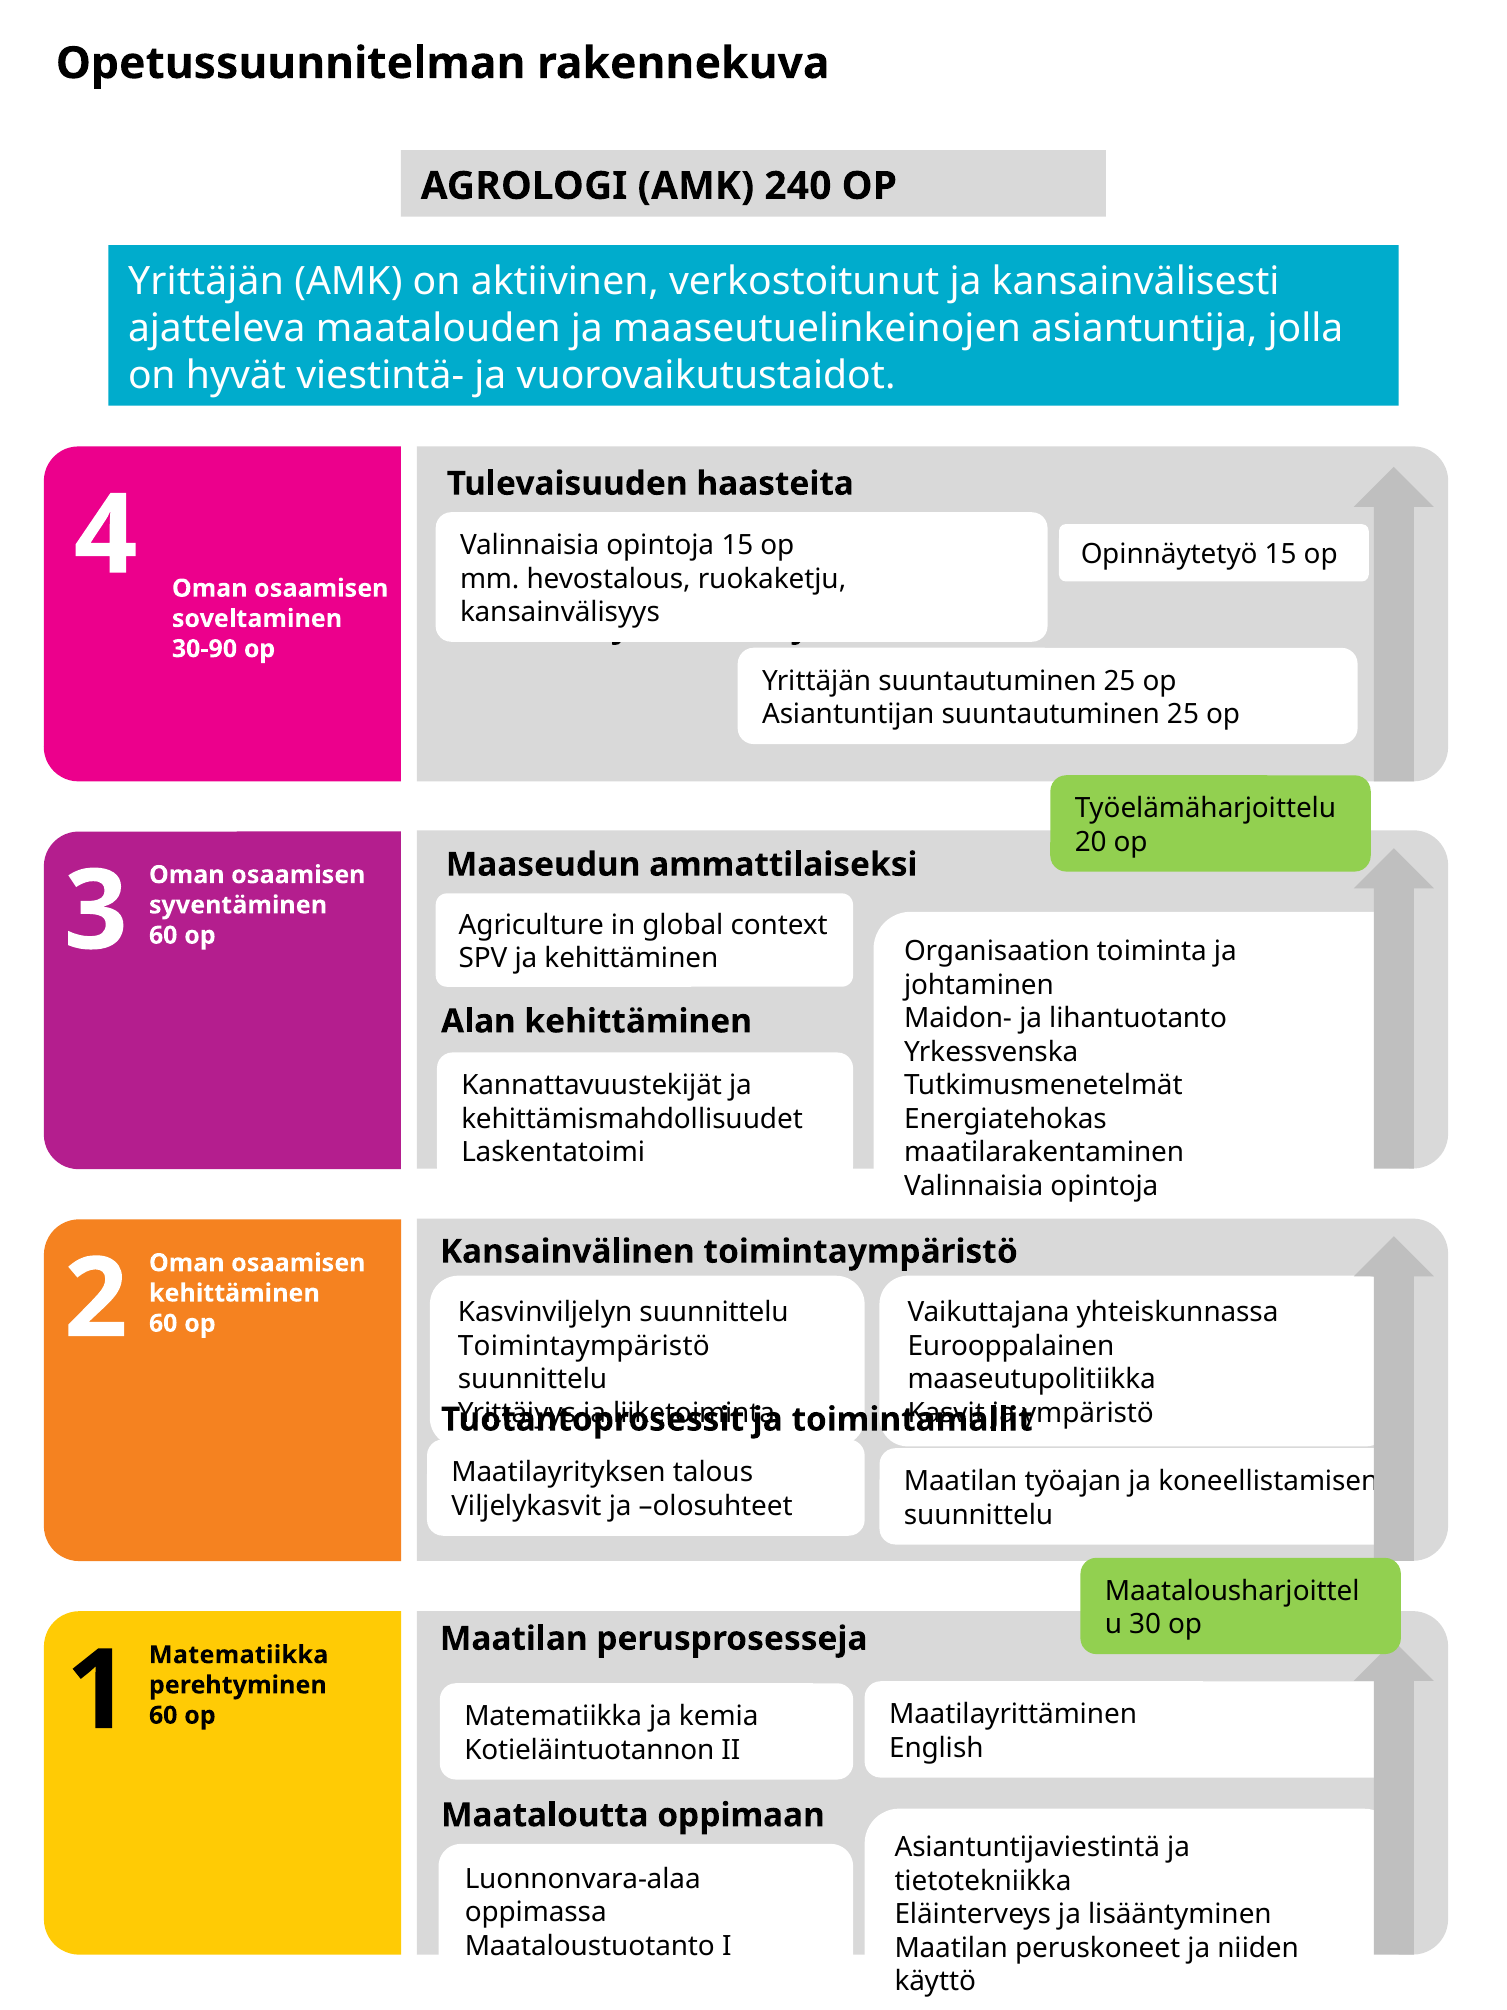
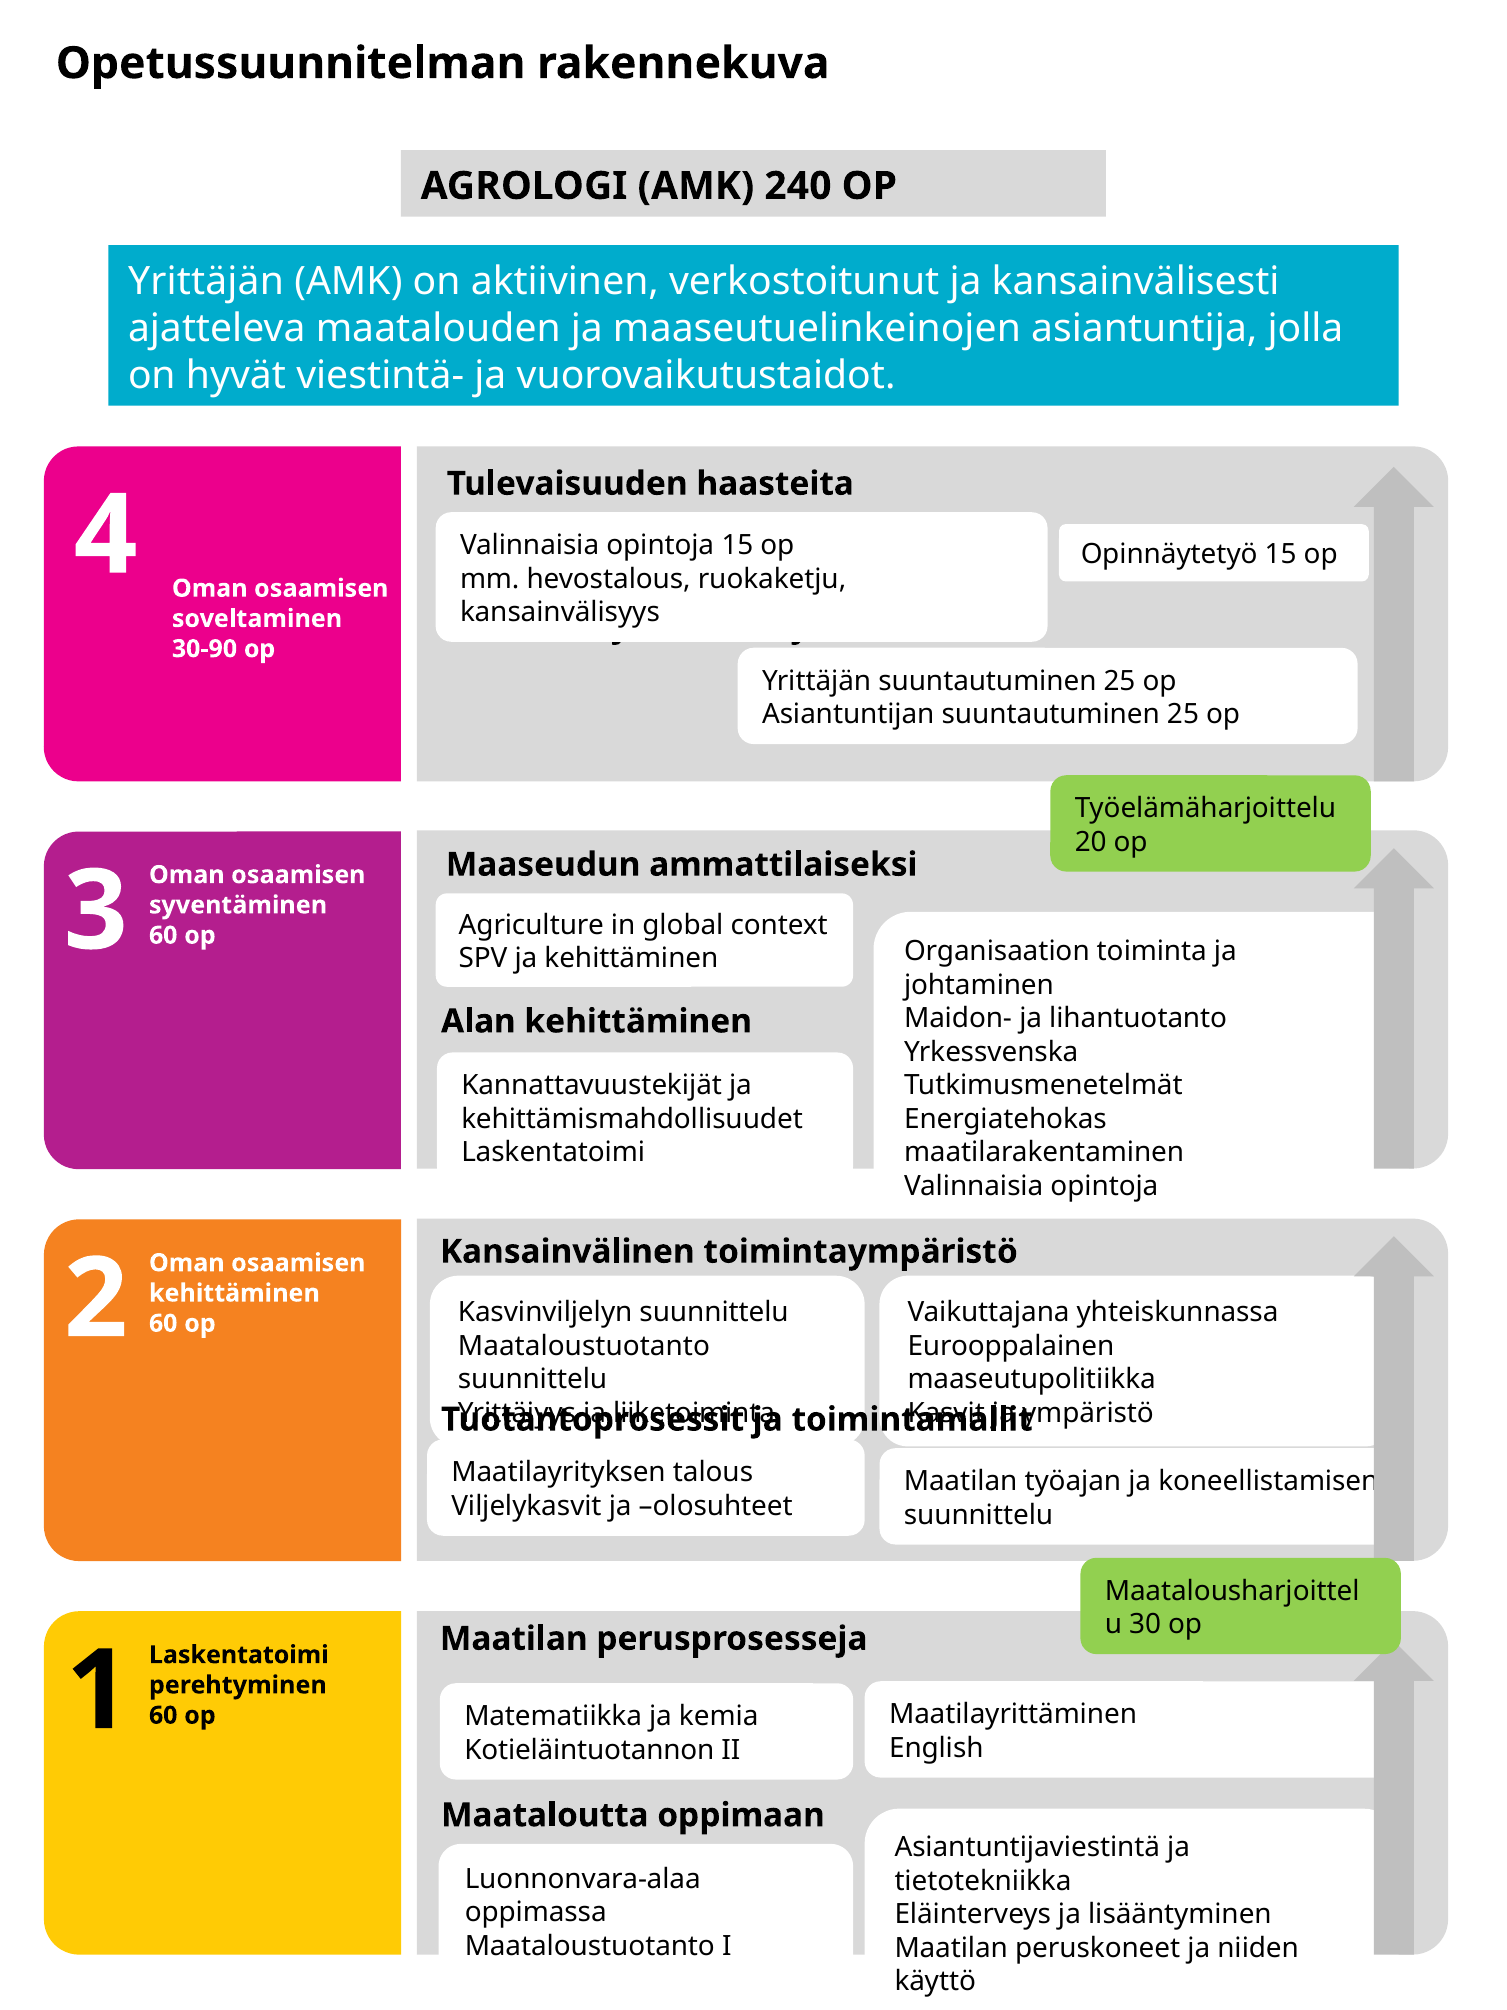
Toimintaympäristö: Toimintaympäristö -> Maataloustuotanto (584, 1346)
Matematiikka: Matematiikka -> Laskentatoimi (239, 1654)
